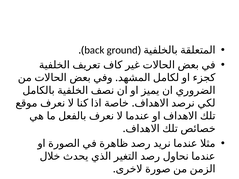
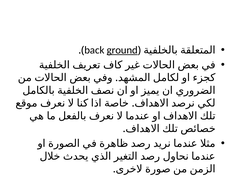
ground underline: none -> present (122, 50)
